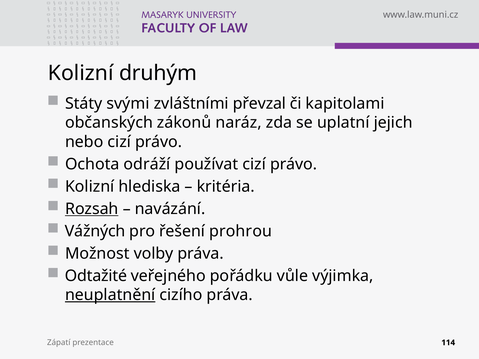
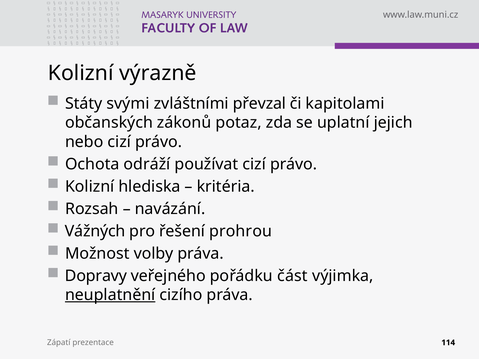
druhým: druhým -> výrazně (158, 73)
naráz: naráz -> potaz (239, 123)
Rozsah underline: present -> none (92, 209)
Odtažité: Odtažité -> Dopravy (96, 276)
vůle: vůle -> část (292, 276)
